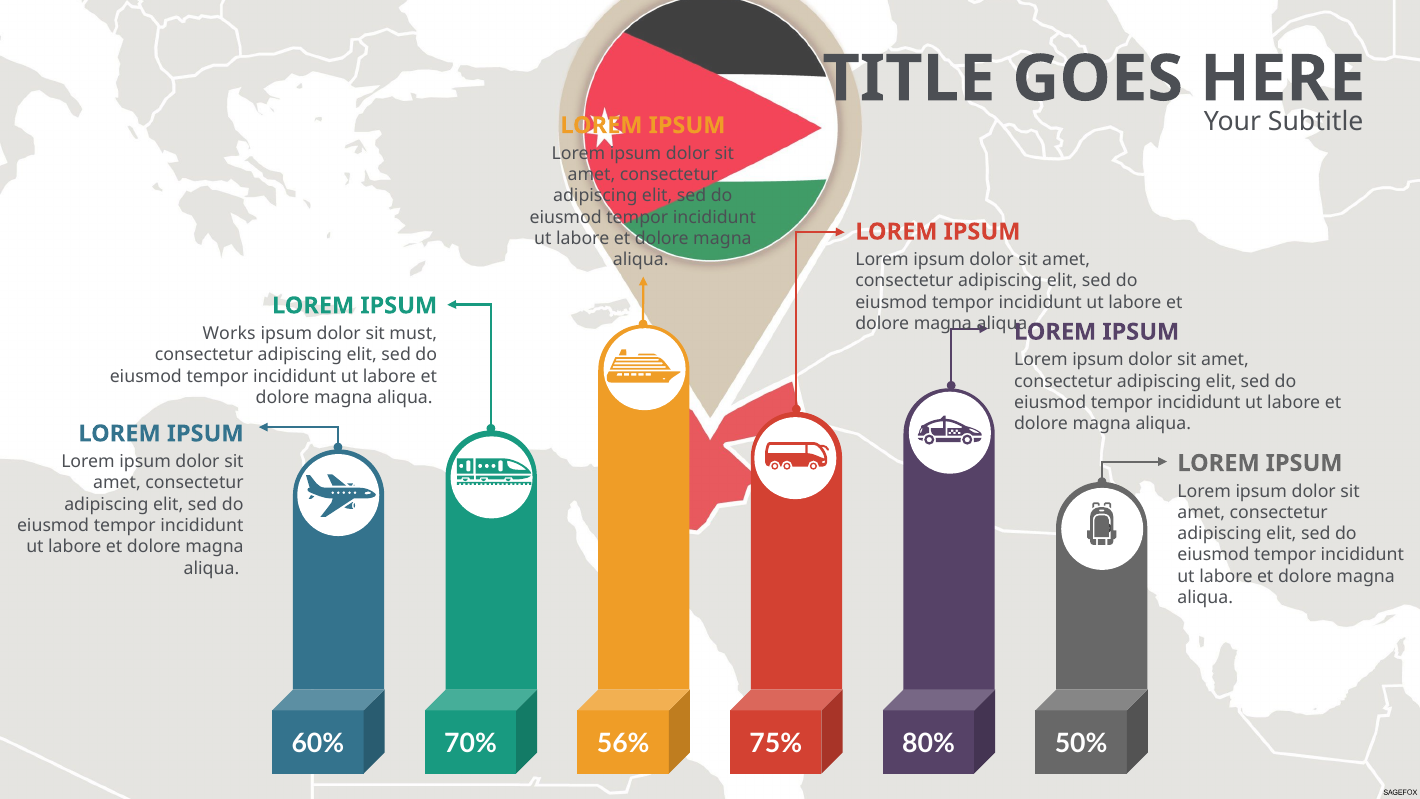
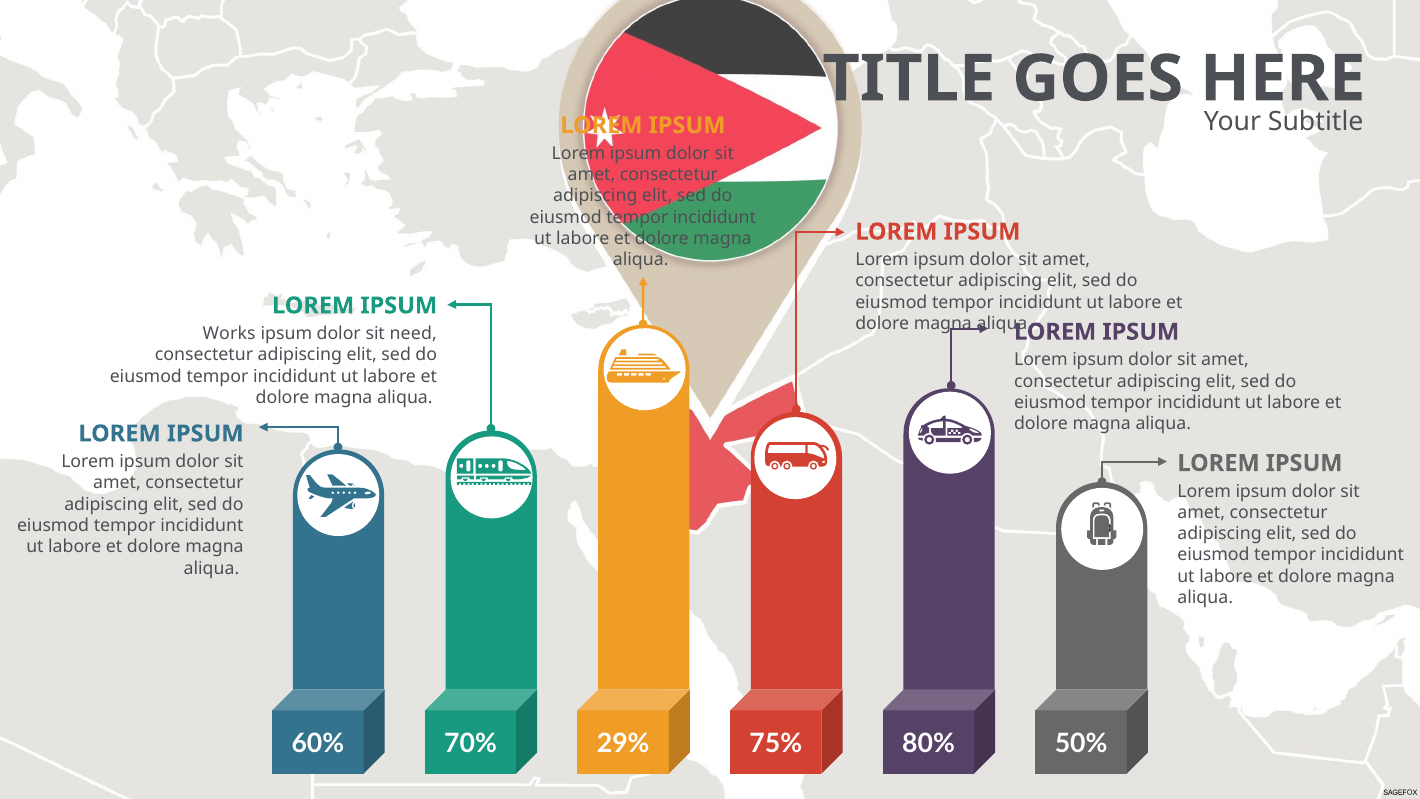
must: must -> need (413, 334)
56%: 56% -> 29% (623, 744)
